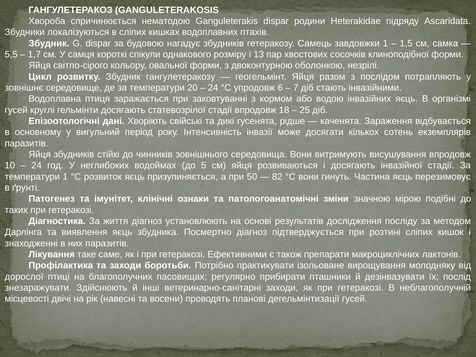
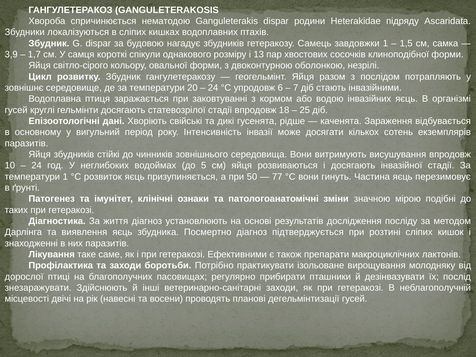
5,5: 5,5 -> 3,9 (11, 54)
82: 82 -> 77 (277, 177)
